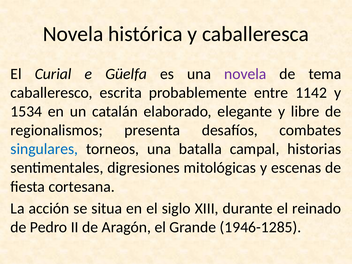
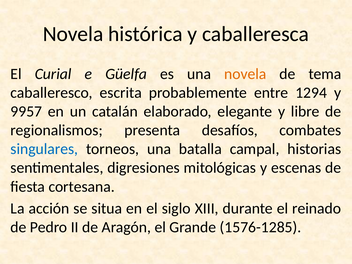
novela colour: purple -> orange (245, 74)
1142: 1142 -> 1294 (311, 93)
1534: 1534 -> 9957 (26, 111)
1946-1285: 1946-1285 -> 1576-1285 (261, 227)
